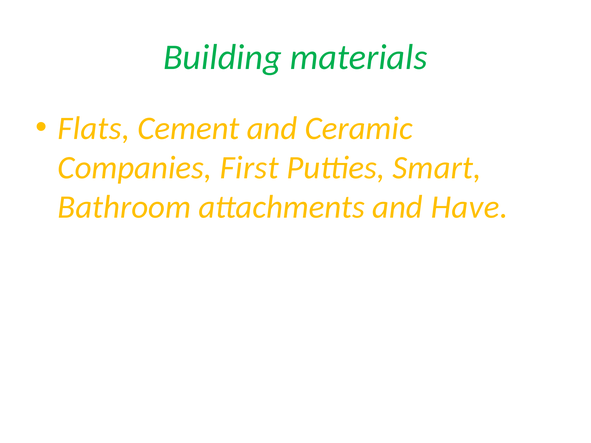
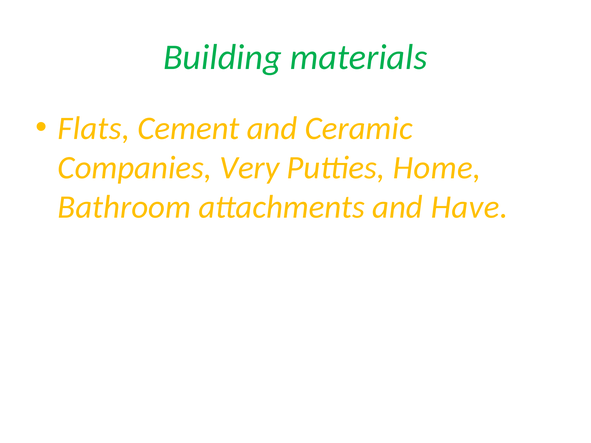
First: First -> Very (249, 168)
Smart: Smart -> Home (437, 168)
